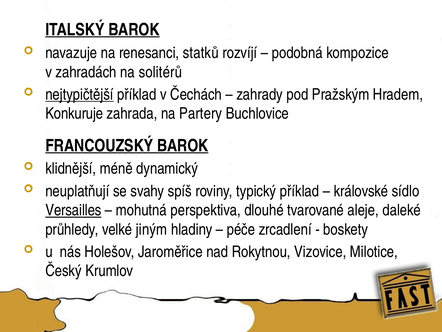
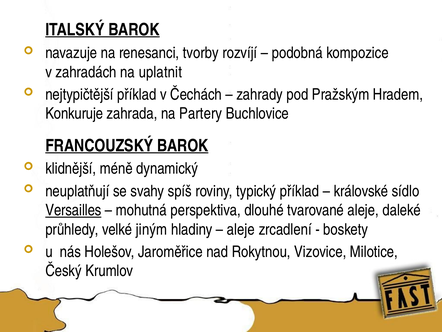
statků: statků -> tvorby (201, 53)
solitérů: solitérů -> uplatnit (160, 72)
nejtypičtější underline: present -> none (79, 94)
péče: péče -> aleje (241, 229)
